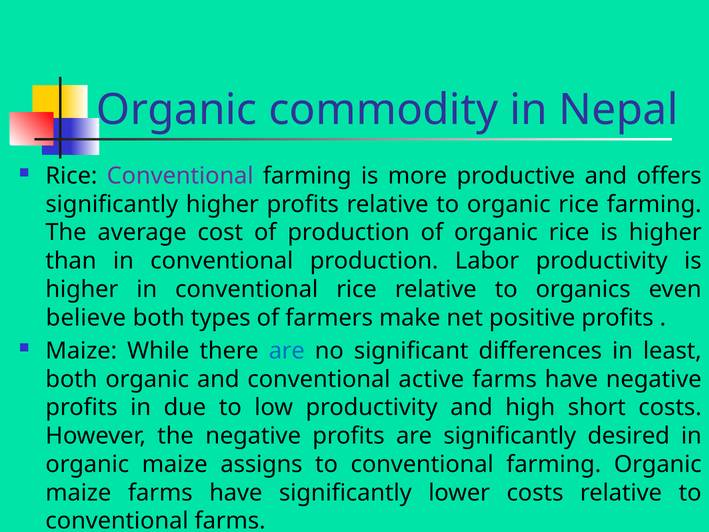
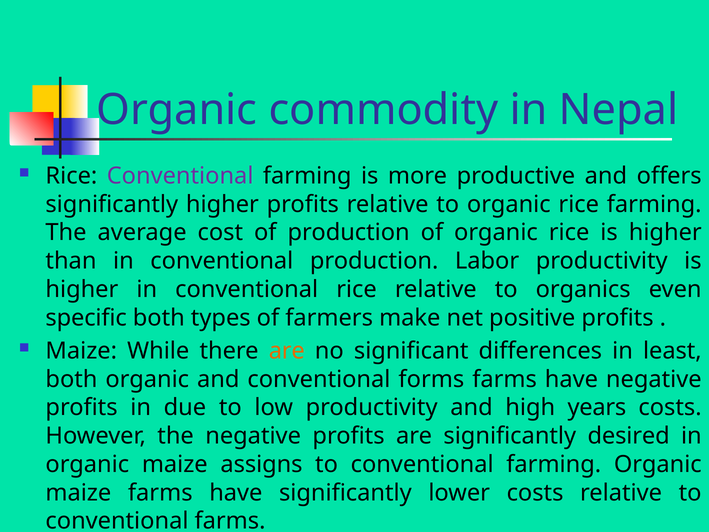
believe: believe -> specific (86, 318)
are colour: blue -> orange (287, 351)
active: active -> forms (431, 379)
short: short -> years (597, 407)
